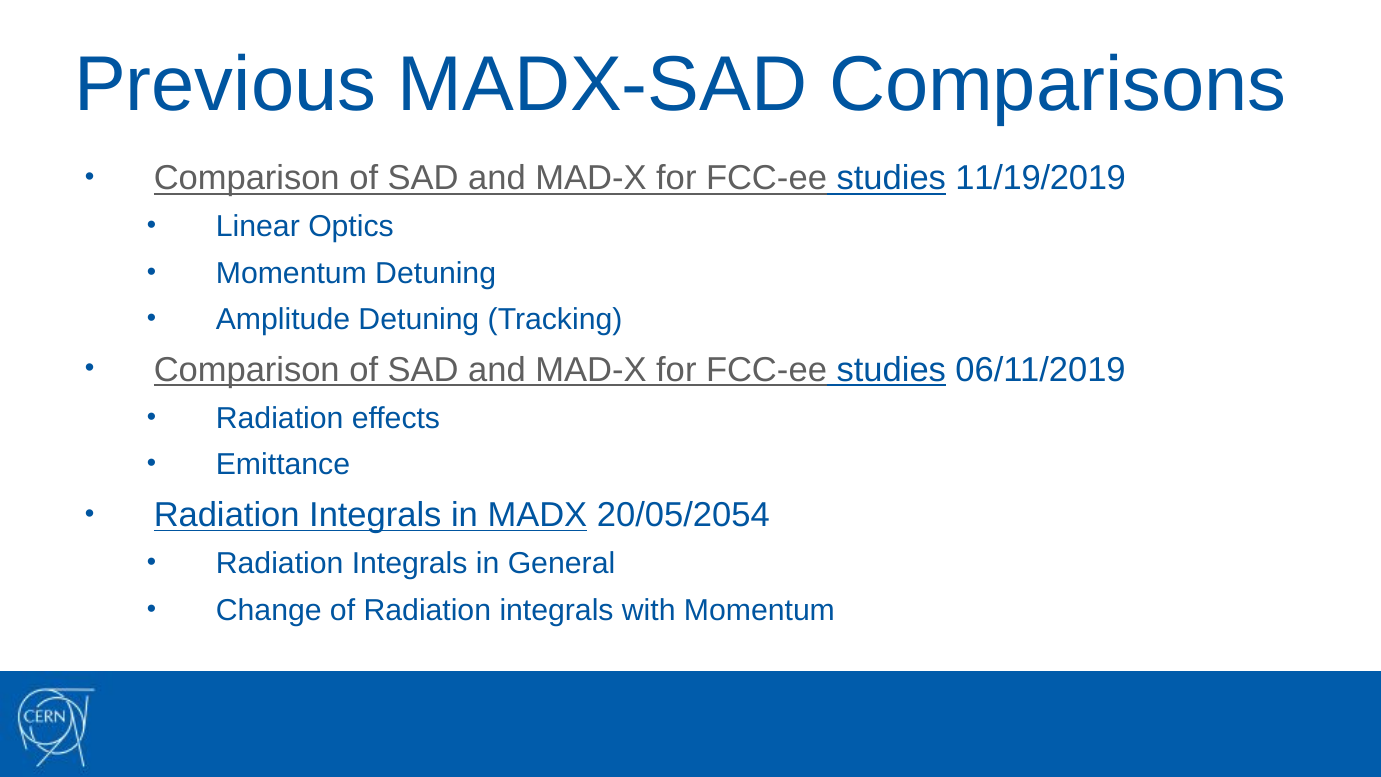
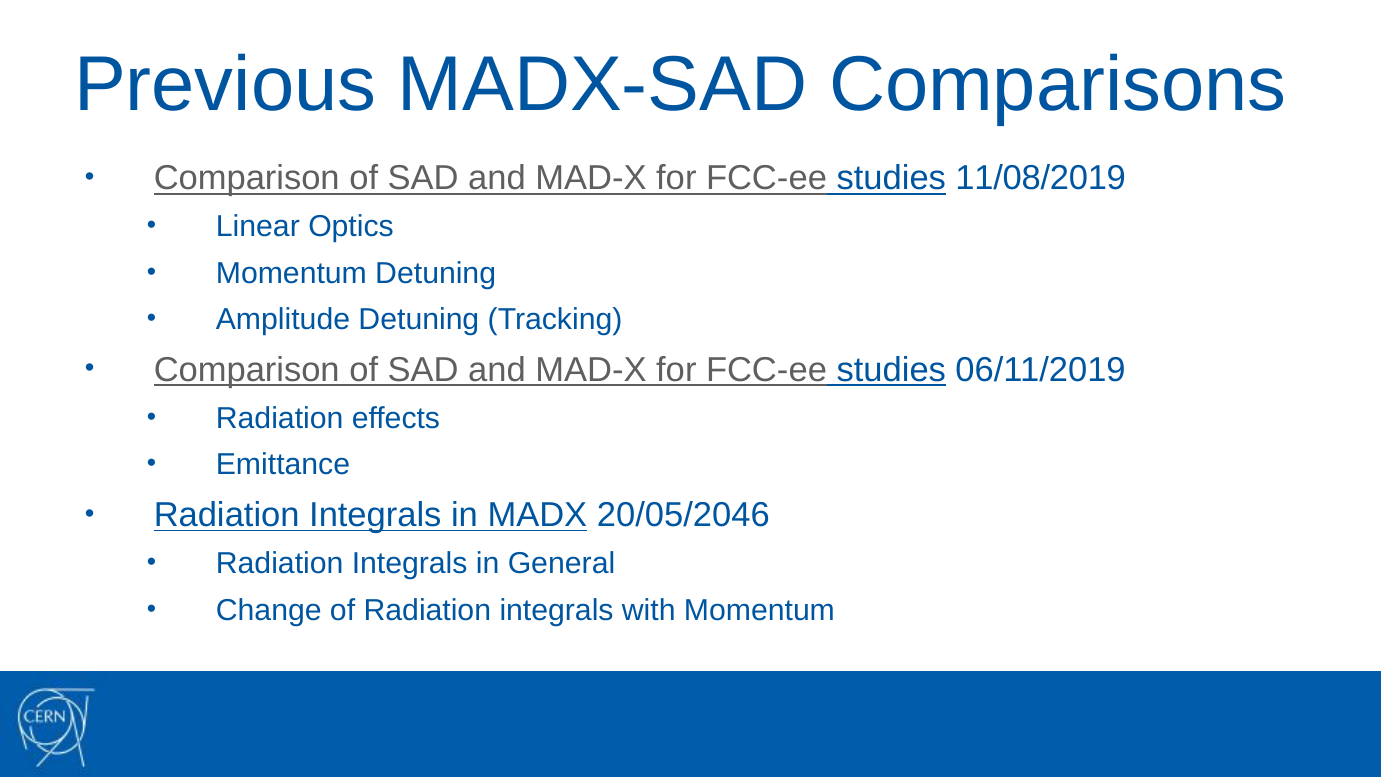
11/19/2019: 11/19/2019 -> 11/08/2019 (1041, 178)
20/05/2054: 20/05/2054 -> 20/05/2046 (683, 515)
